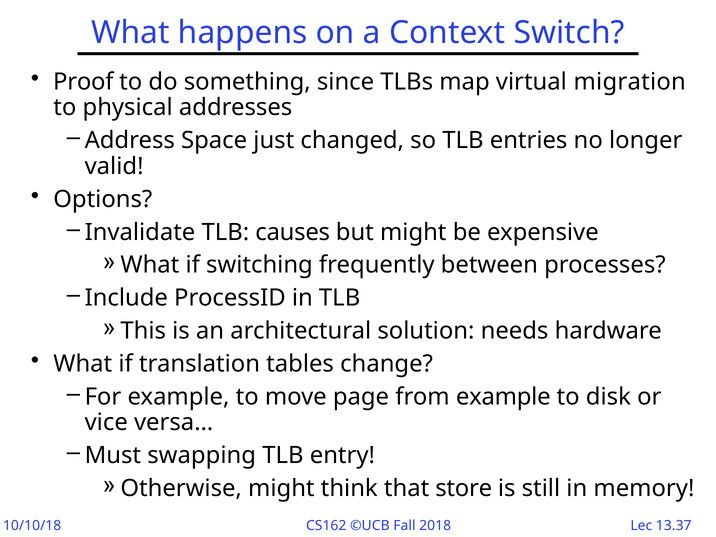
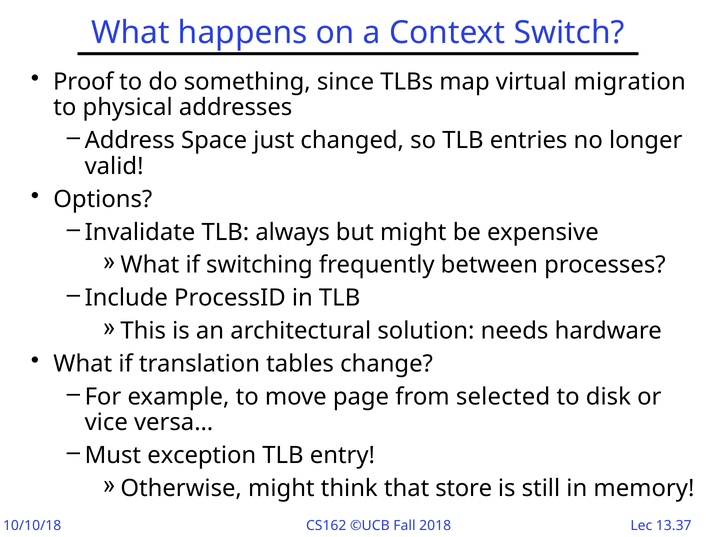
causes: causes -> always (293, 232)
from example: example -> selected (503, 397)
swapping: swapping -> exception (202, 455)
